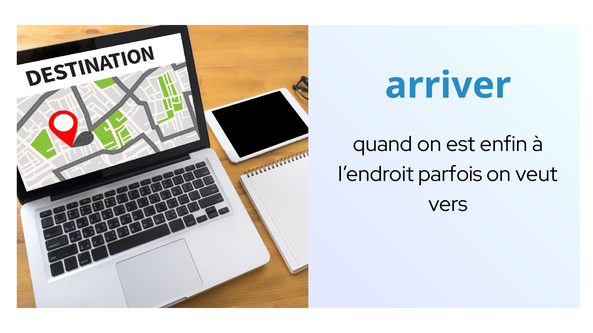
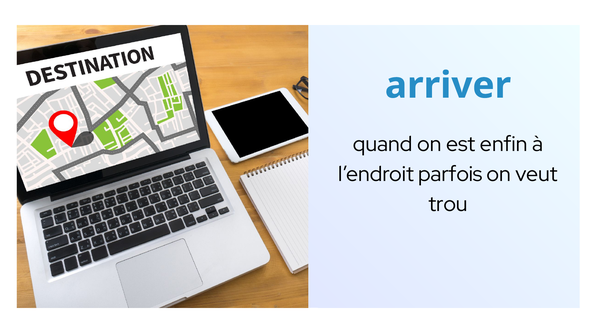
vers: vers -> trou (448, 204)
